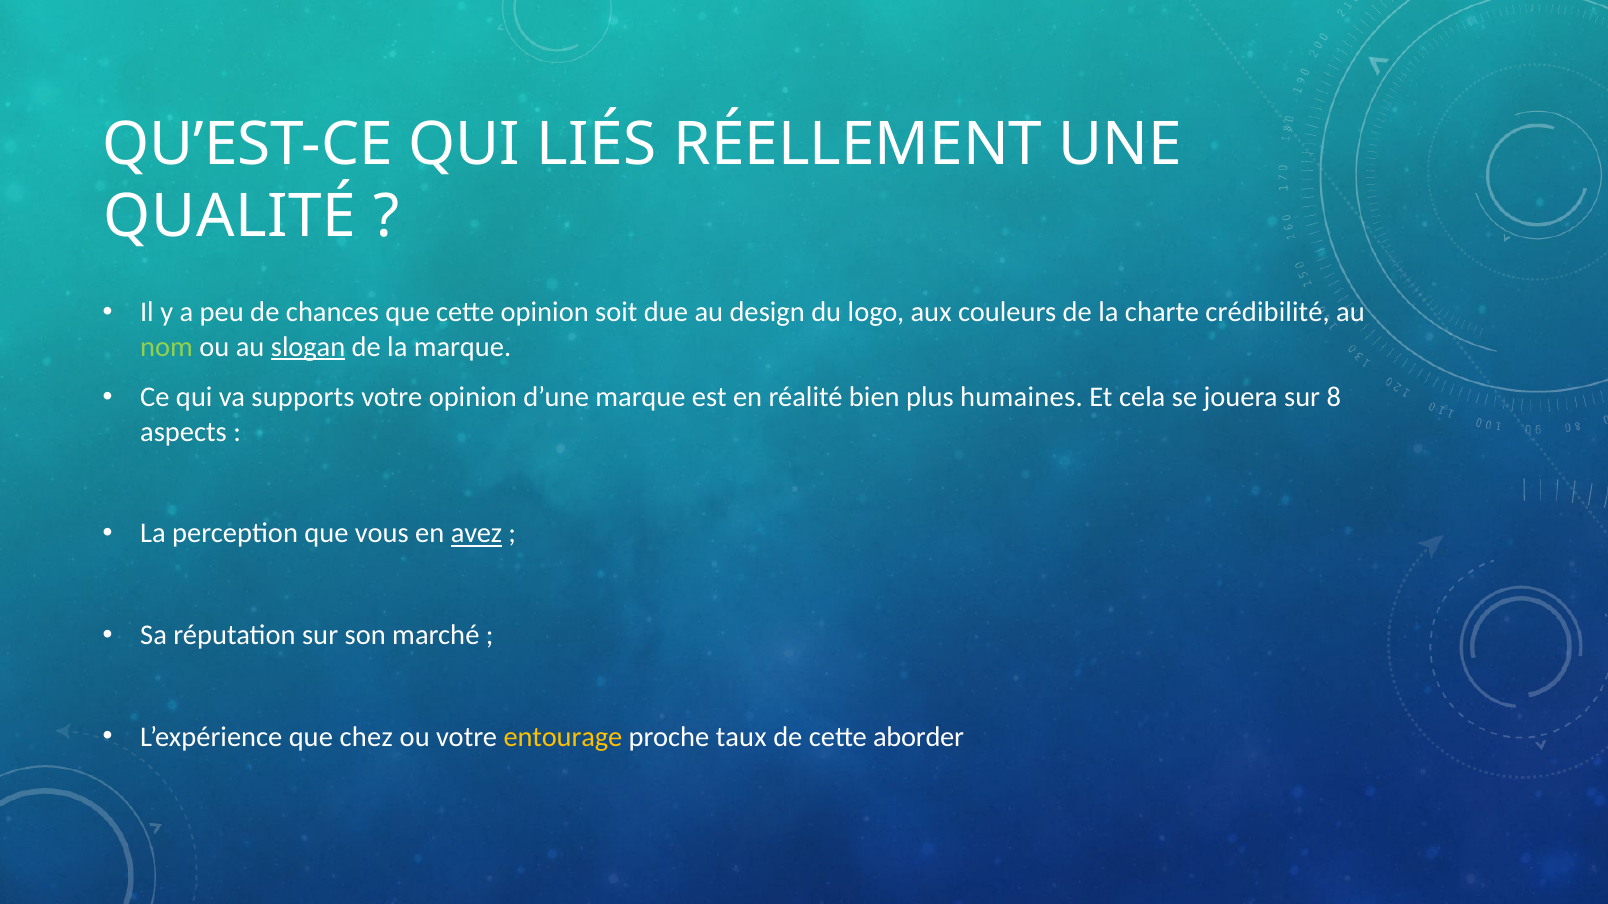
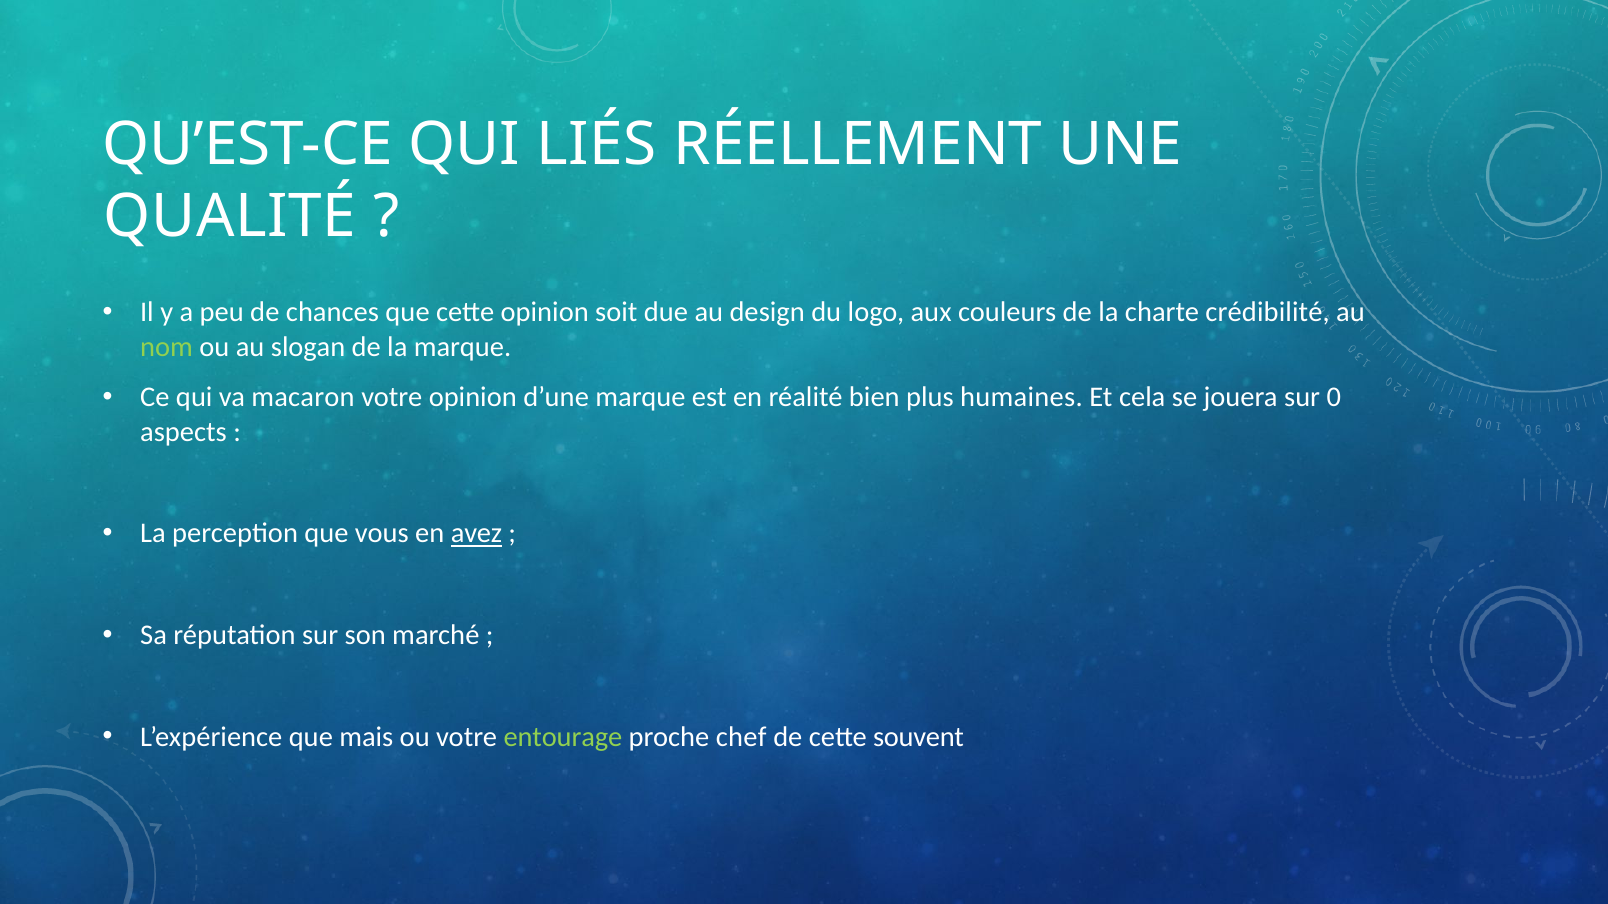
slogan underline: present -> none (308, 347)
supports: supports -> macaron (303, 398)
8: 8 -> 0 (1334, 398)
chez: chez -> mais (366, 738)
entourage colour: yellow -> light green (563, 738)
taux: taux -> chef (741, 738)
aborder: aborder -> souvent (919, 738)
